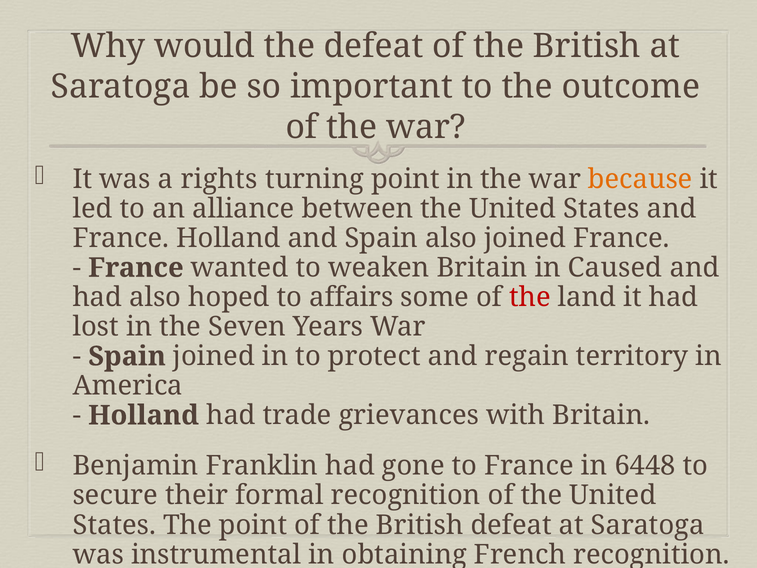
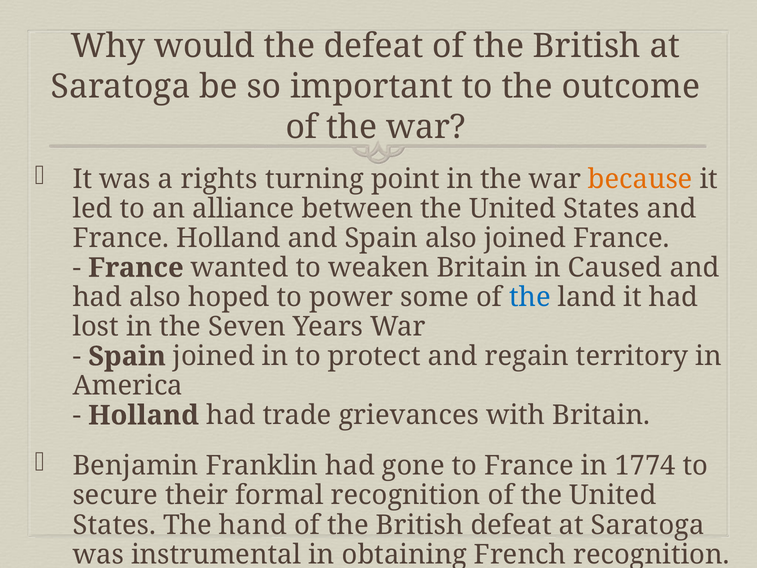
affairs: affairs -> power (351, 297)
the colour: red -> blue (530, 297)
6448: 6448 -> 1774 (645, 466)
The point: point -> hand (253, 525)
